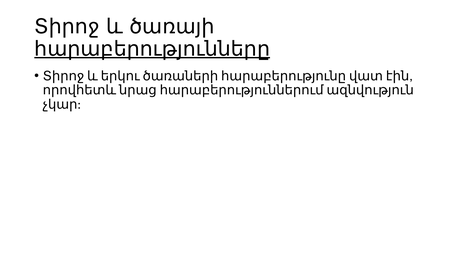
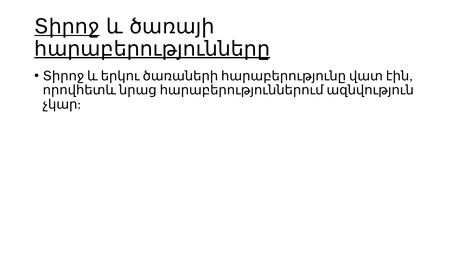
Տիրոջ underline: none -> present (67, 27)
